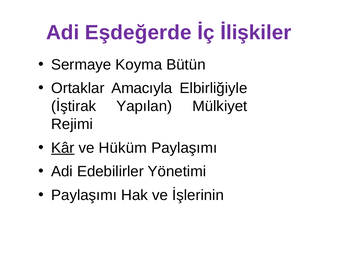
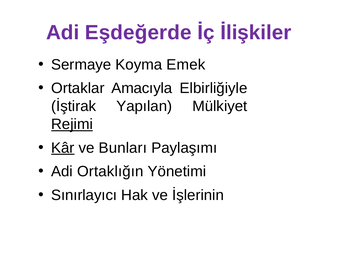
Bütün: Bütün -> Emek (186, 65)
Rejimi underline: none -> present (72, 124)
Hüküm: Hüküm -> Bunları (123, 148)
Edebilirler: Edebilirler -> Ortaklığın (110, 172)
Paylaşımı: Paylaşımı -> Sınırlayıcı (84, 196)
